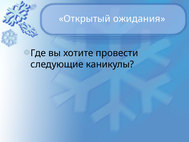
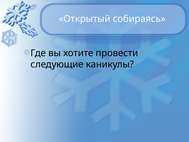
ожидания: ожидания -> собираясь (139, 19)
